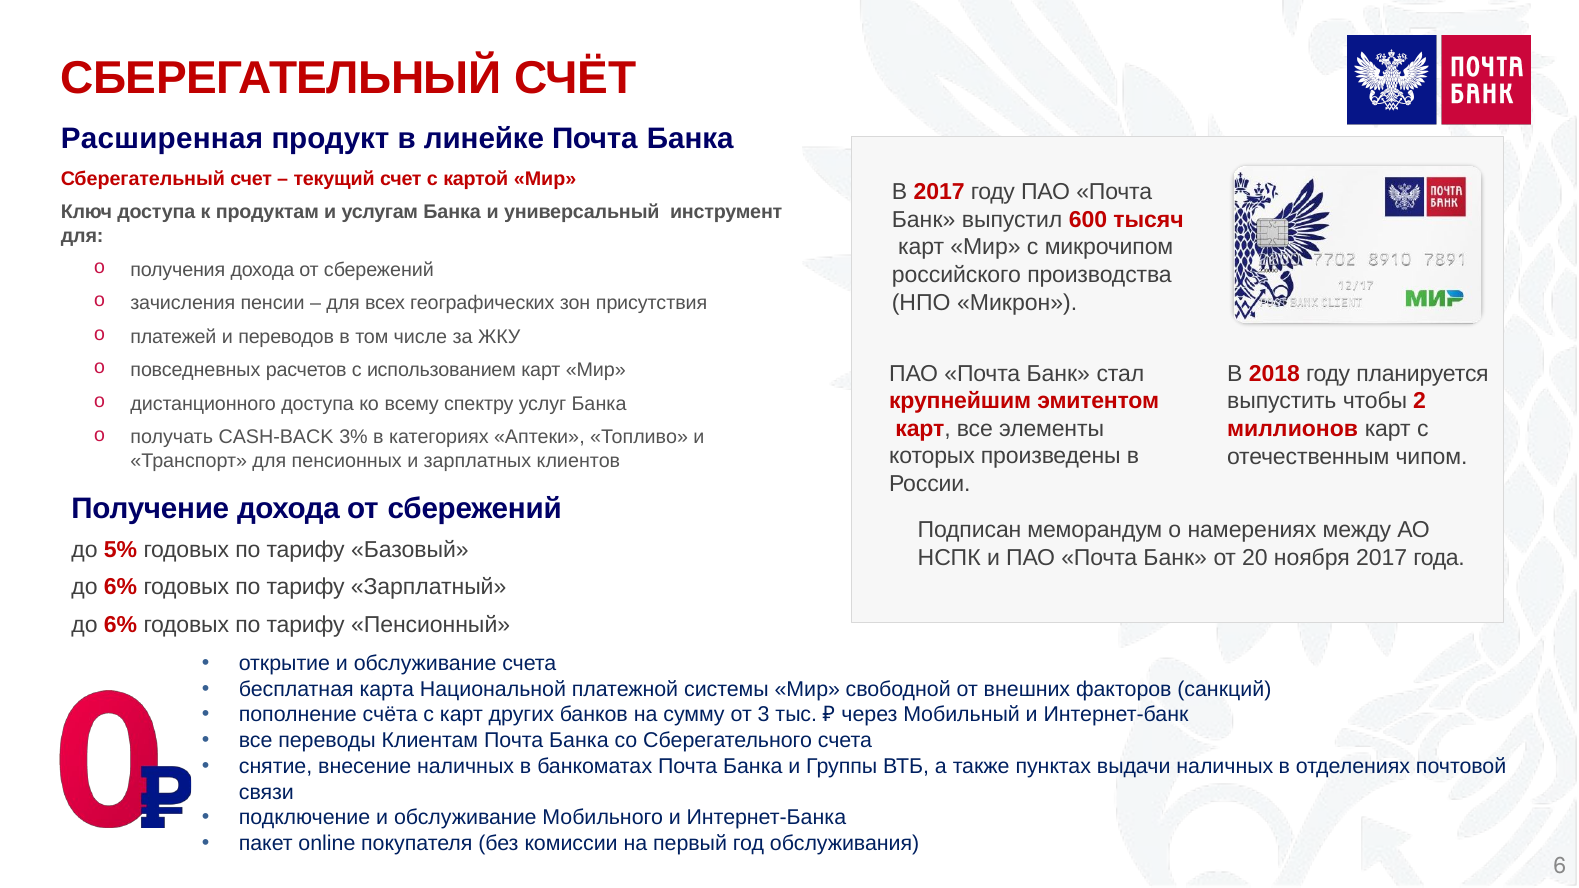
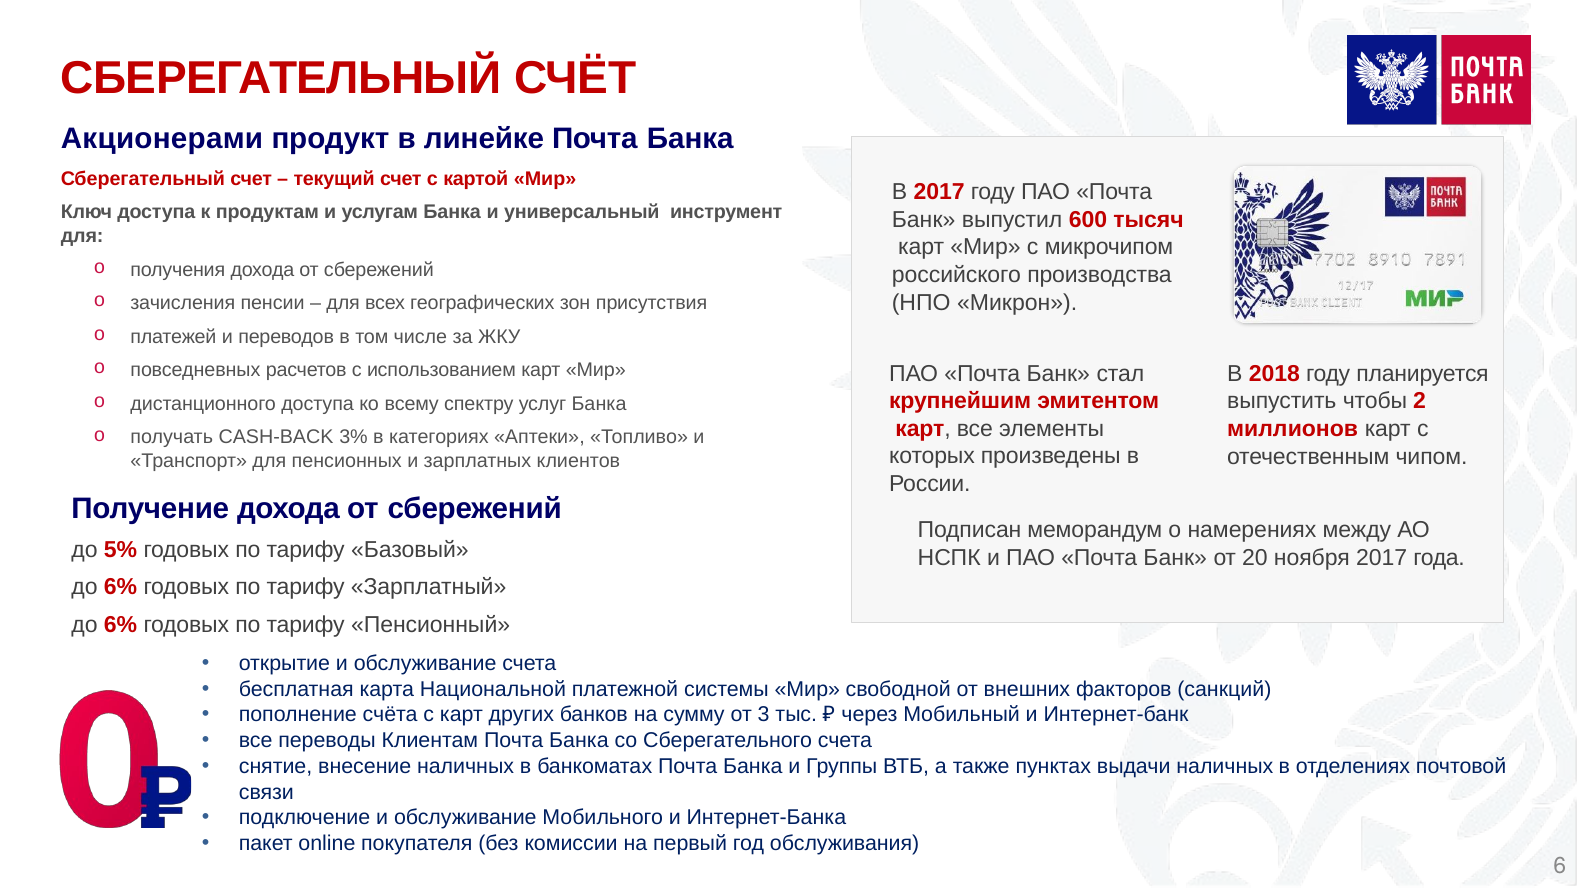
Расширенная: Расширенная -> Акционерами (162, 139)
